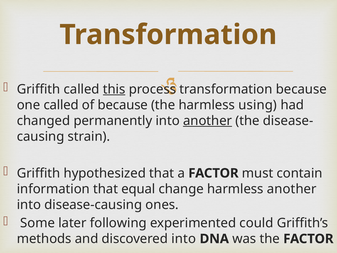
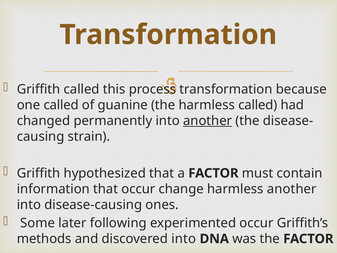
this underline: present -> none (114, 89)
of because: because -> guanine (123, 105)
harmless using: using -> called (258, 105)
that equal: equal -> occur (138, 189)
experimented could: could -> occur (256, 223)
